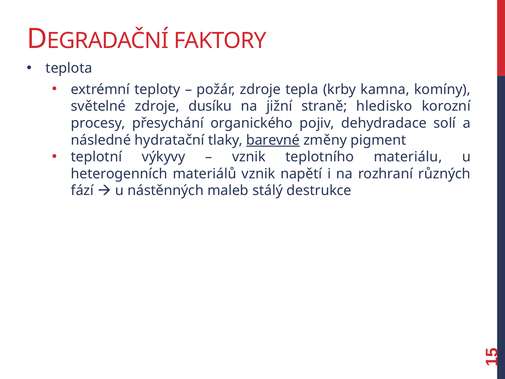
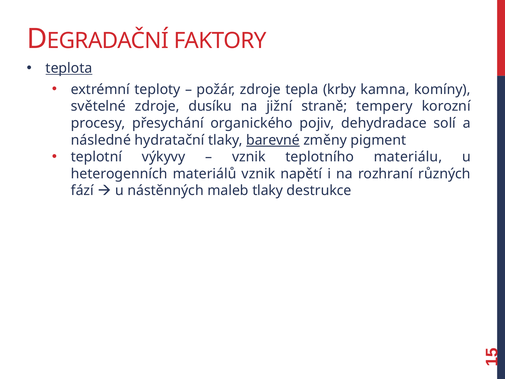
teplota underline: none -> present (69, 68)
hledisko: hledisko -> tempery (384, 106)
maleb stálý: stálý -> tlaky (268, 191)
